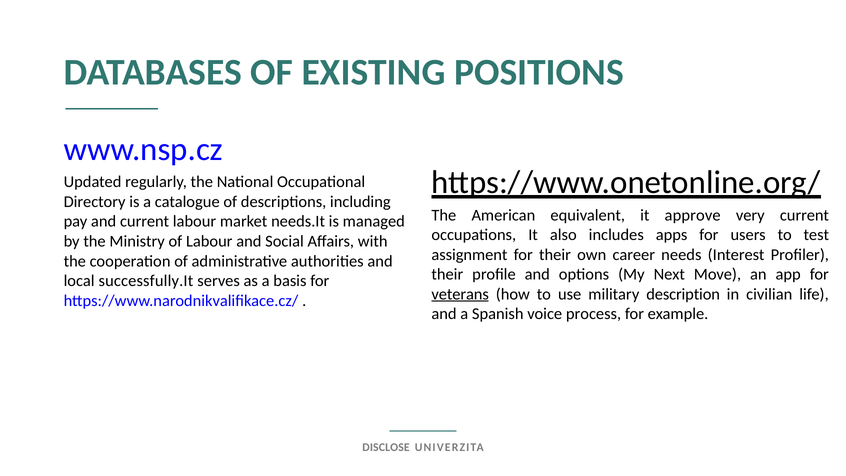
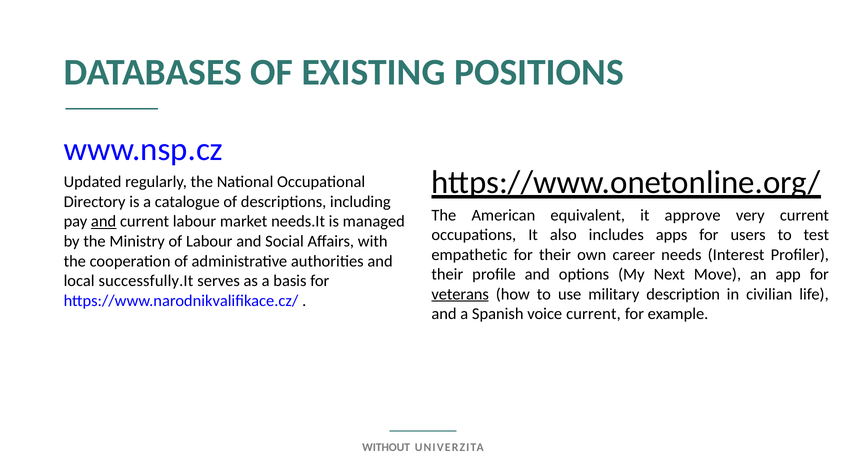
and underline: none -> present (104, 221)
assignment: assignment -> empathetic (469, 255)
voice process: process -> current (593, 314)
DISCLOSE: DISCLOSE -> WITHOUT (386, 447)
